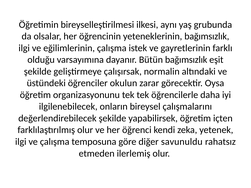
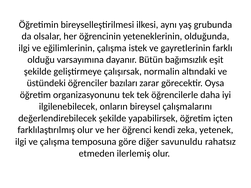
yeteneklerinin bağımsızlık: bağımsızlık -> olduğunda (207, 36)
okulun: okulun -> bazıları (124, 83)
